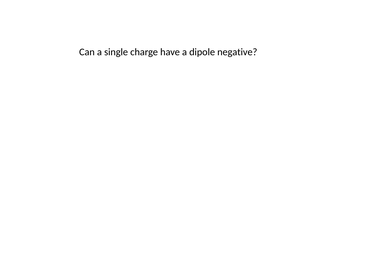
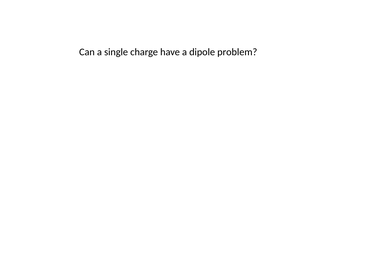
negative: negative -> problem (237, 52)
